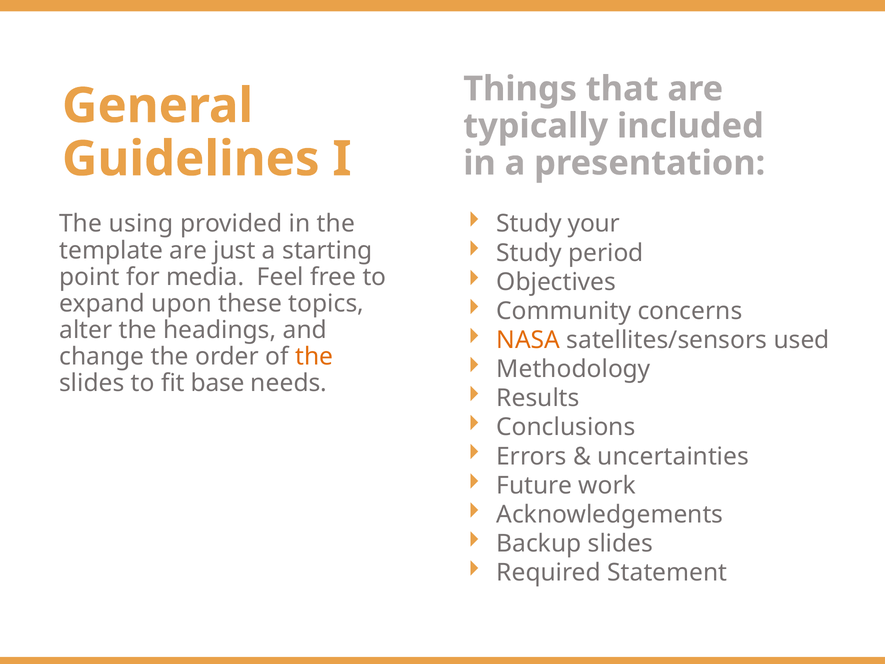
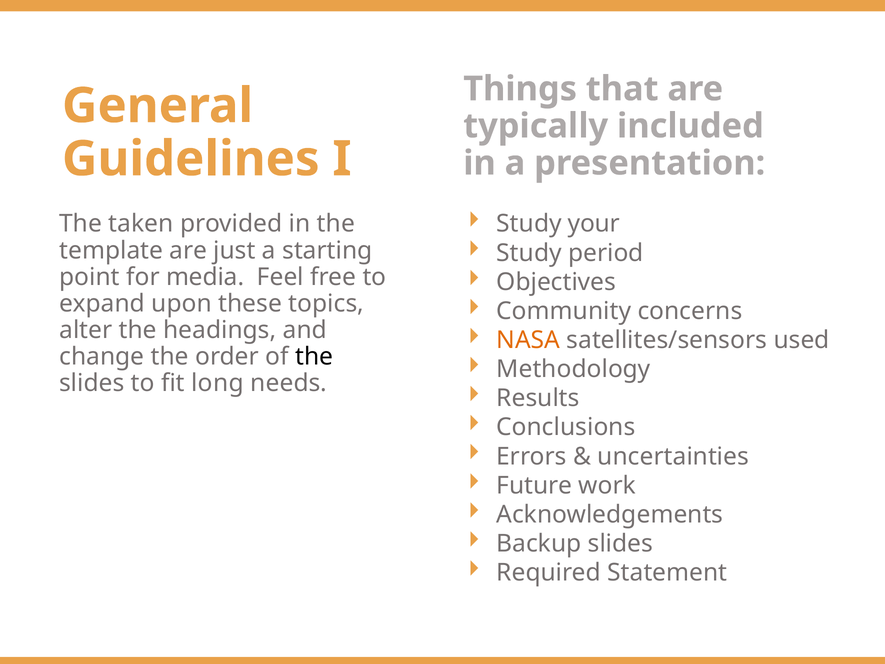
using: using -> taken (141, 224)
the colour: orange -> black (314, 357)
base: base -> long (218, 383)
